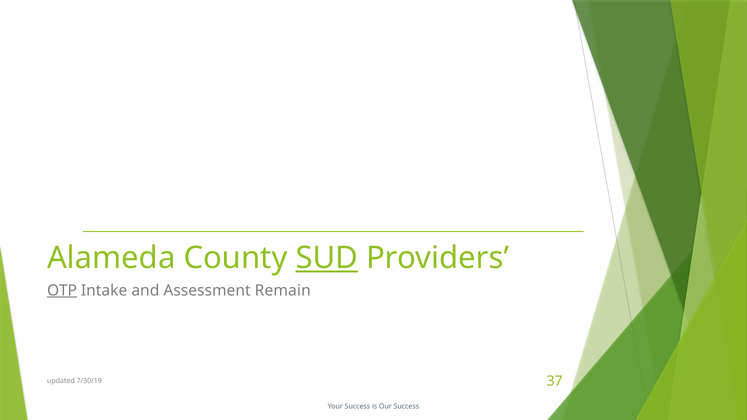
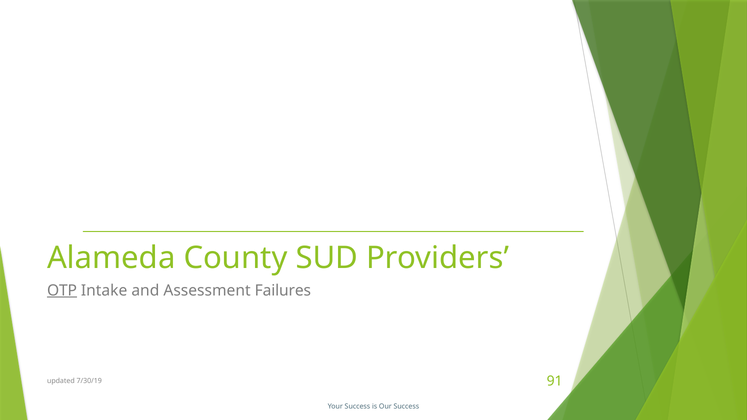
SUD underline: present -> none (327, 258)
Remain: Remain -> Failures (283, 291)
37: 37 -> 91 (555, 381)
